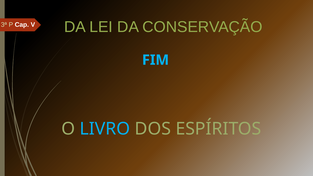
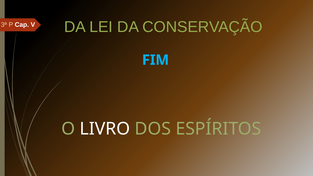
LIVRO colour: light blue -> white (105, 129)
